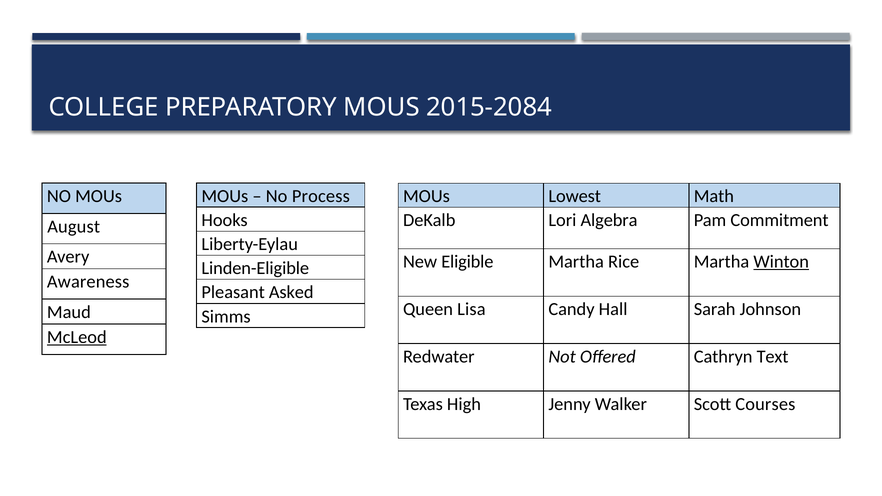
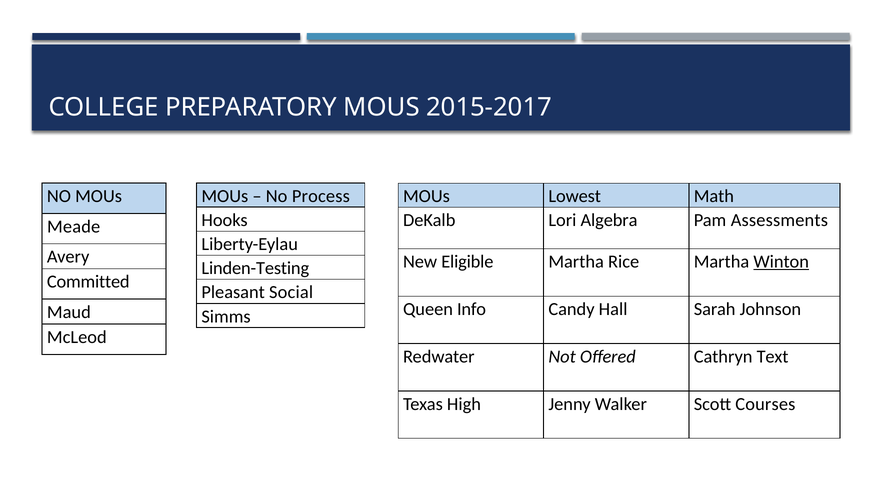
2015-2084: 2015-2084 -> 2015-2017 (489, 107)
Commitment: Commitment -> Assessments (779, 220)
August: August -> Meade (74, 226)
Linden-Eligible: Linden-Eligible -> Linden-Testing (255, 268)
Awareness: Awareness -> Committed (88, 282)
Asked: Asked -> Social (291, 292)
Lisa: Lisa -> Info (472, 309)
McLeod underline: present -> none (77, 337)
